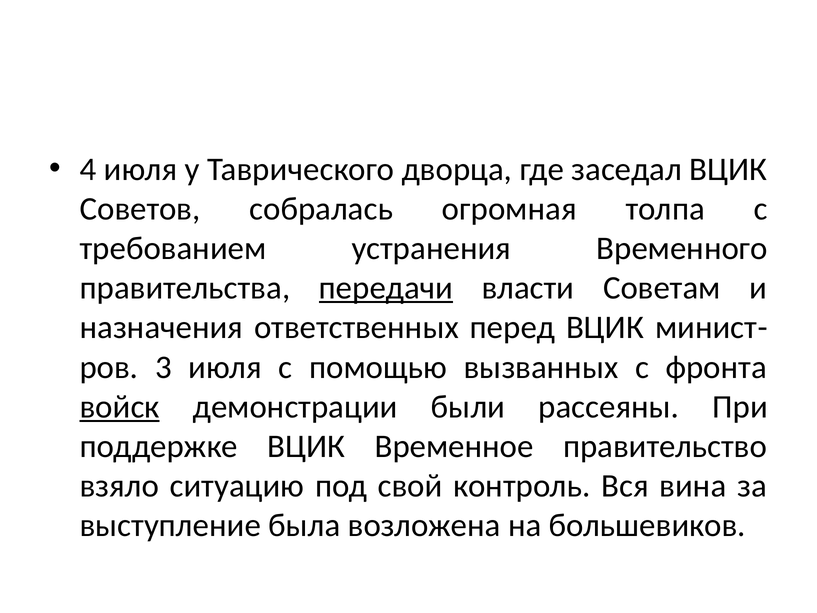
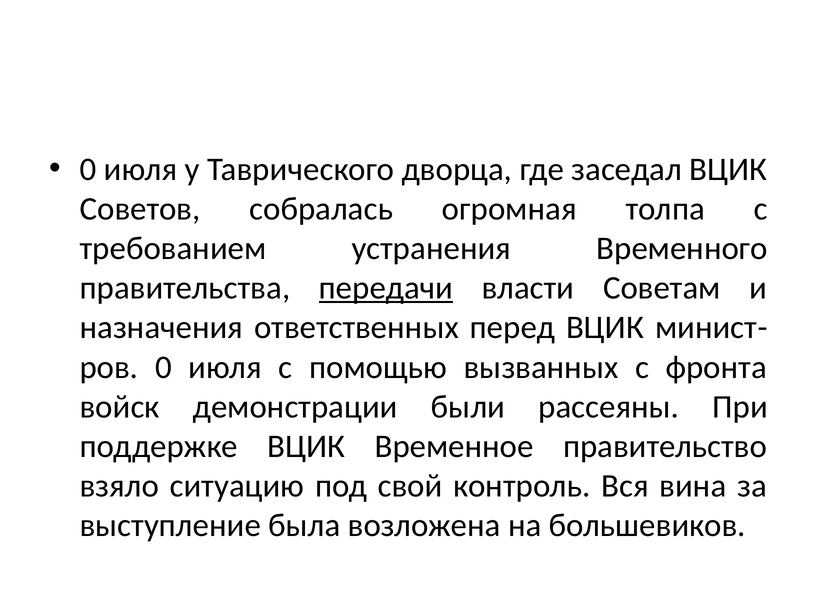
4: 4 -> 0 (88, 169)
3: 3 -> 0 (163, 367)
войск underline: present -> none (120, 407)
